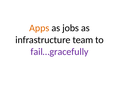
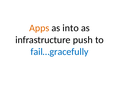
jobs: jobs -> into (71, 28)
team: team -> push (83, 40)
fail…gracefully colour: purple -> blue (59, 52)
